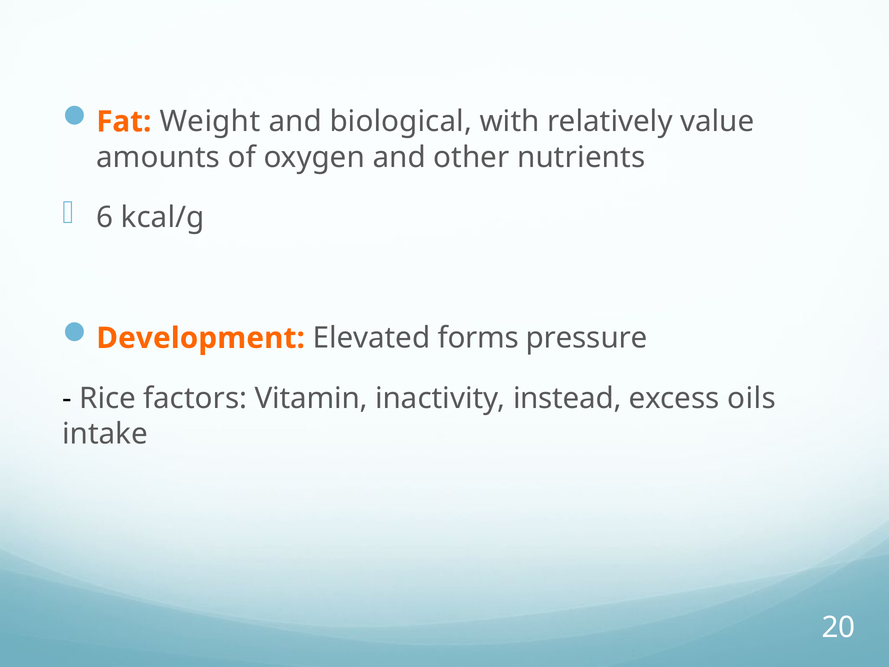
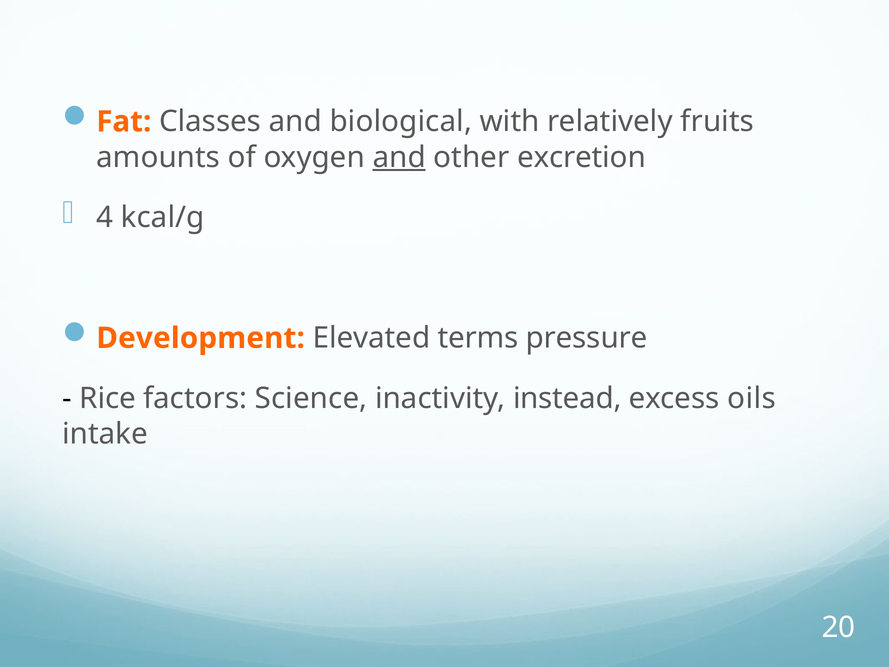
Weight: Weight -> Classes (210, 122)
value: value -> fruits (717, 122)
and underline: none -> present (399, 157)
nutrients: nutrients -> excretion (581, 157)
6: 6 -> 4 (105, 217)
forms: forms -> terms (478, 338)
Vitamin: Vitamin -> Science (311, 398)
